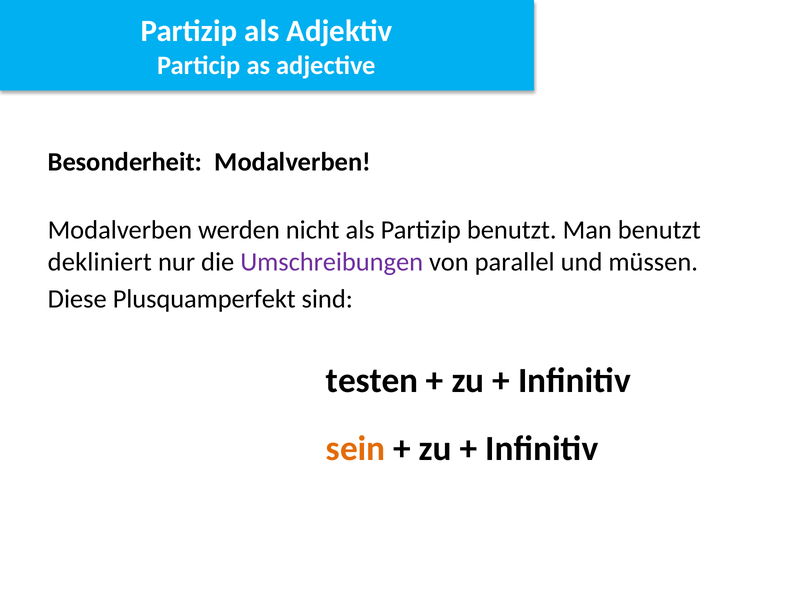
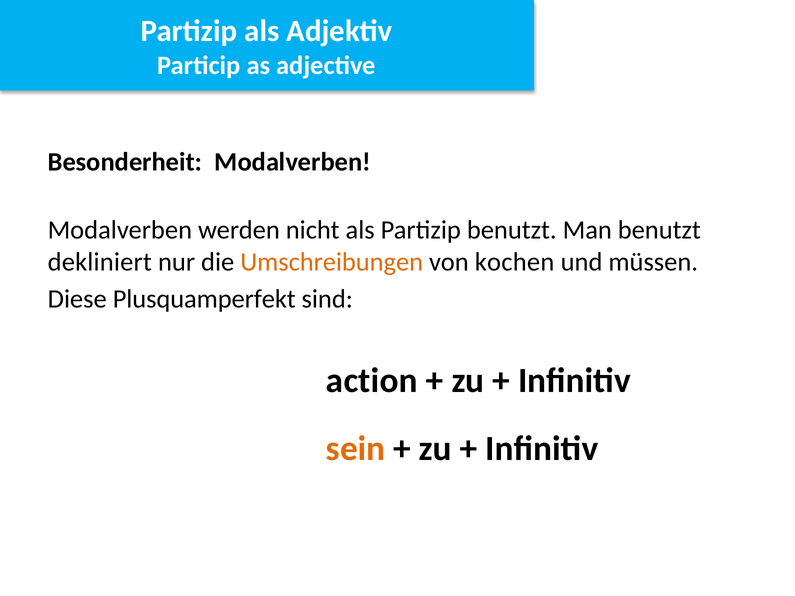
Umschreibungen colour: purple -> orange (332, 262)
parallel: parallel -> kochen (515, 262)
testen: testen -> action (372, 381)
